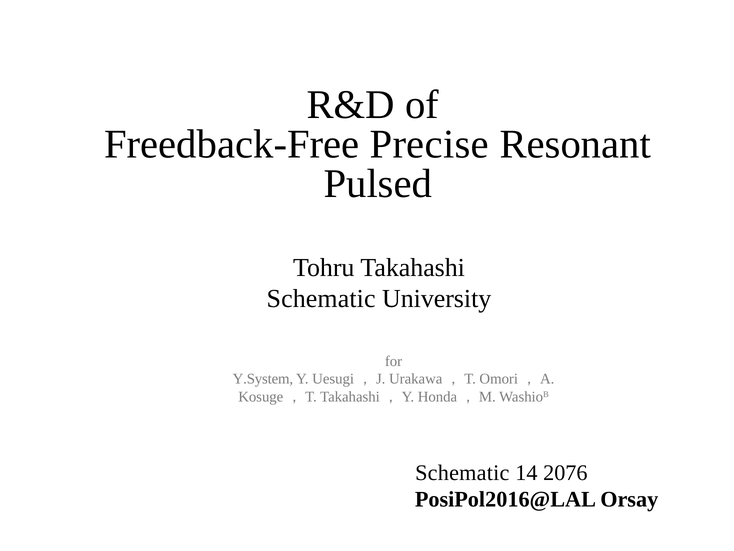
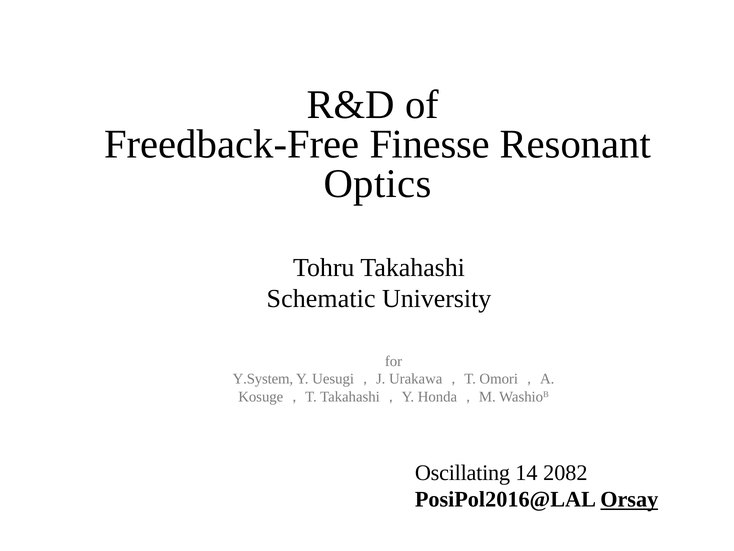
Precise: Precise -> Finesse (430, 144)
Pulsed: Pulsed -> Optics (378, 184)
Schematic: Schematic -> Oscillating (462, 473)
2076: 2076 -> 2082 (565, 473)
Orsay underline: none -> present (629, 499)
